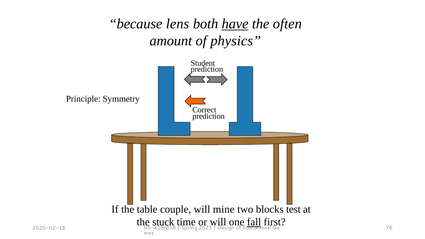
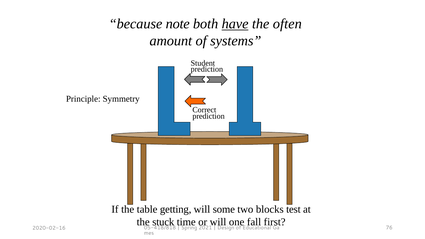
lens: lens -> note (178, 24)
physics: physics -> systems (236, 41)
couple: couple -> getting (176, 209)
mine: mine -> some (224, 209)
fall underline: present -> none (254, 222)
